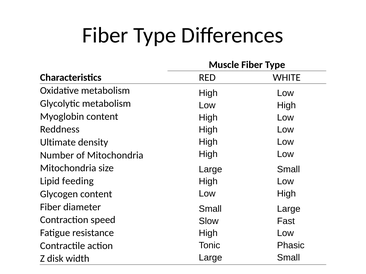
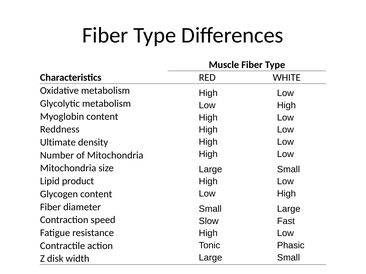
feeding: feeding -> product (78, 181)
